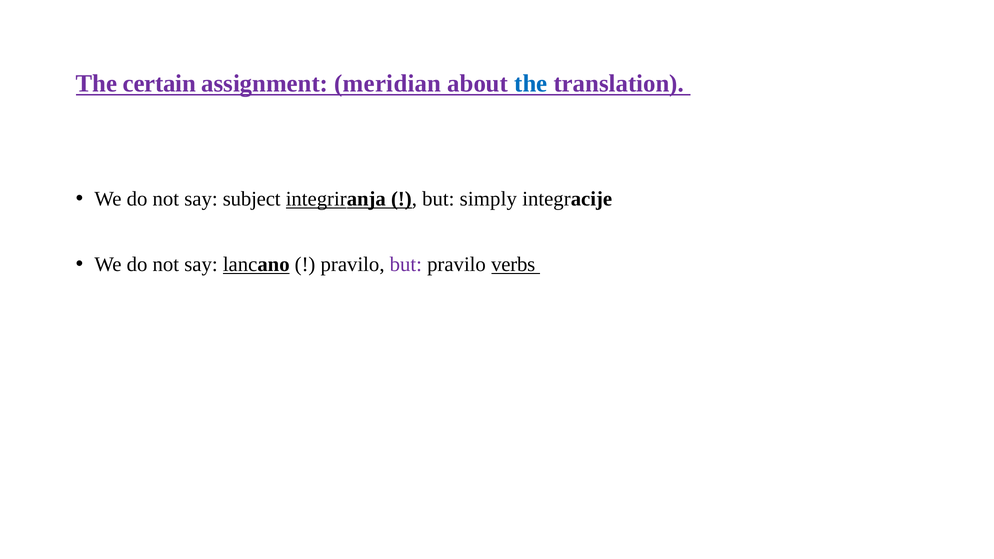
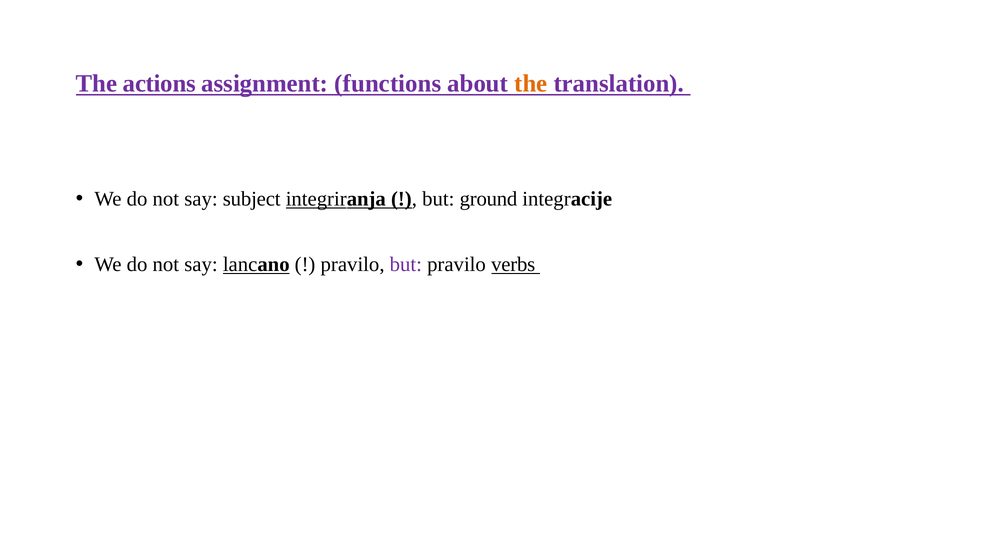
certain: certain -> actions (159, 84)
meridian: meridian -> functions (388, 84)
the colour: blue -> orange (531, 84)
simply: simply -> ground (488, 199)
